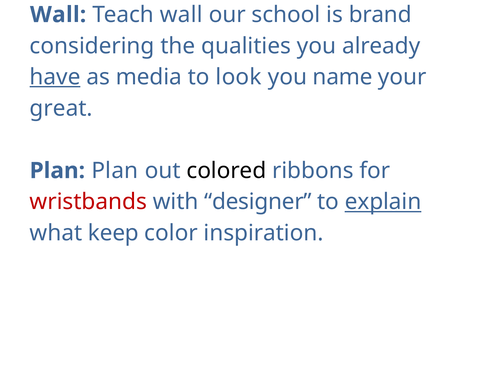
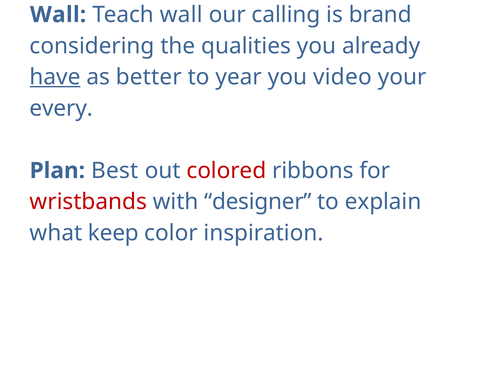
school: school -> calling (286, 15)
media: media -> better (149, 77)
look: look -> year (239, 77)
name: name -> video (342, 77)
great: great -> every (61, 108)
Plan Plan: Plan -> Best (115, 171)
colored colour: black -> red (226, 171)
explain underline: present -> none (383, 202)
